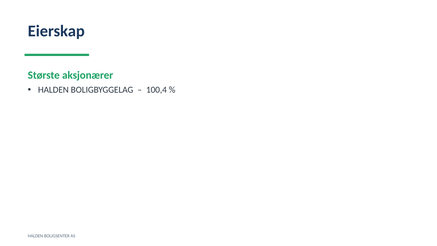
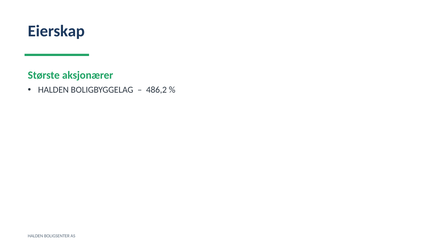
100,4: 100,4 -> 486,2 (156, 90)
